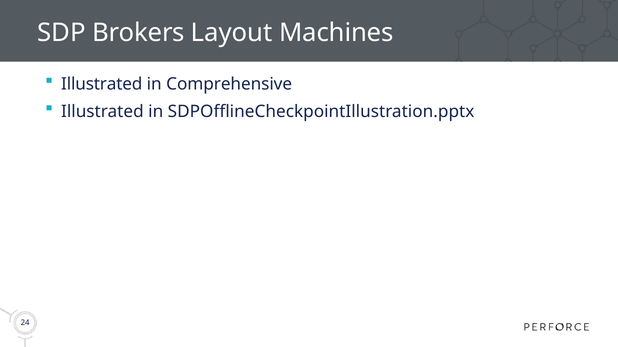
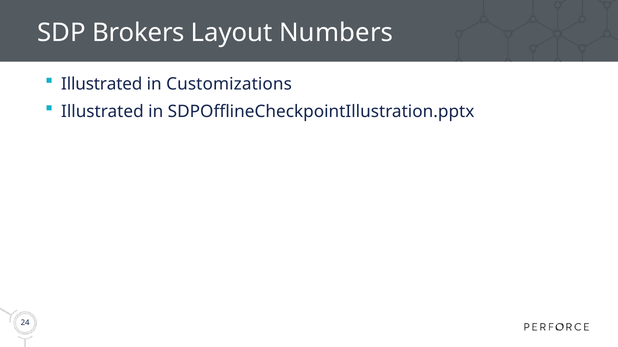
Machines: Machines -> Numbers (336, 33)
Comprehensive: Comprehensive -> Customizations (229, 84)
